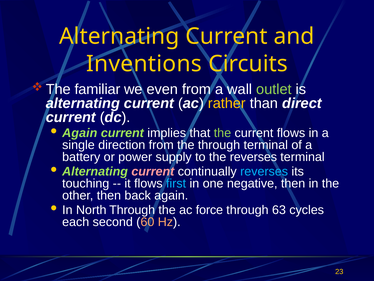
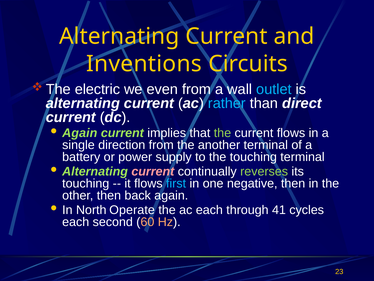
familiar: familiar -> electric (97, 89)
outlet colour: light green -> light blue (274, 89)
rather colour: yellow -> light blue (227, 103)
the through: through -> another (219, 145)
the reverses: reverses -> touching (253, 157)
reverses colour: light blue -> light green (264, 171)
North Through: Through -> Operate (132, 210)
ac force: force -> each (209, 210)
63: 63 -> 41 (279, 210)
